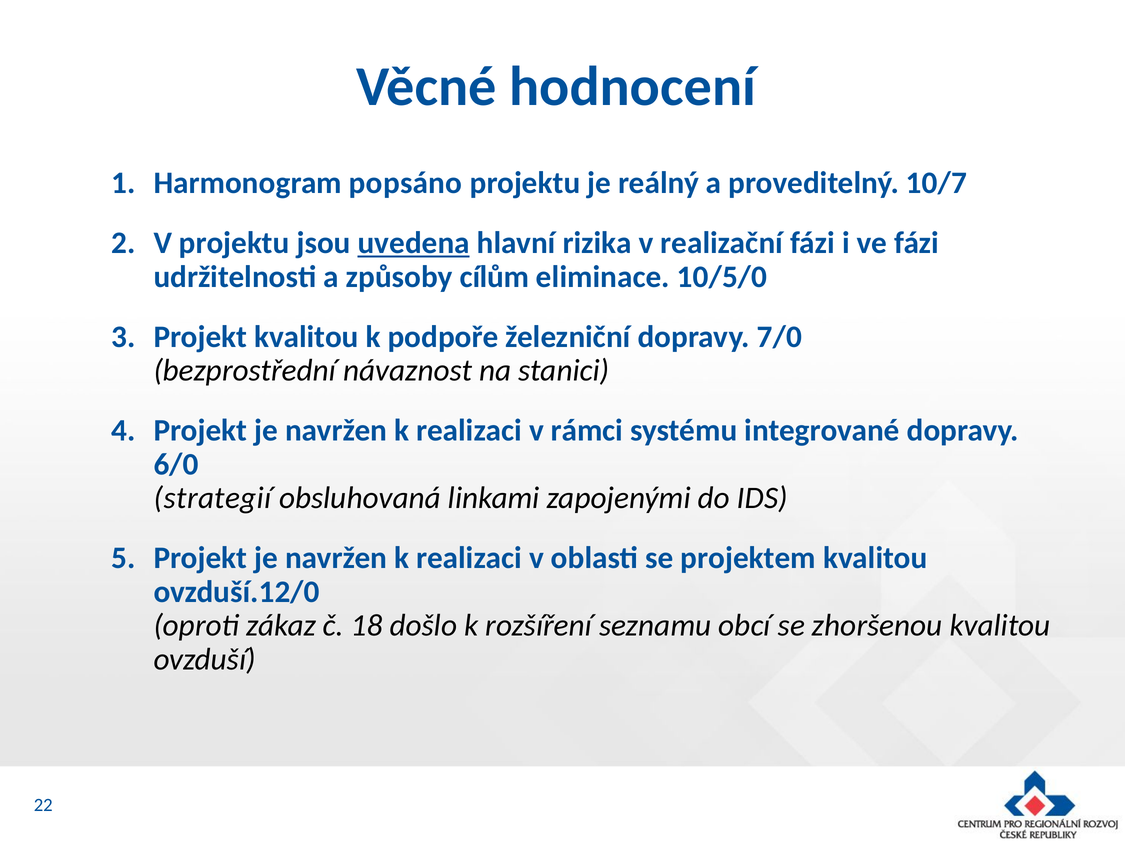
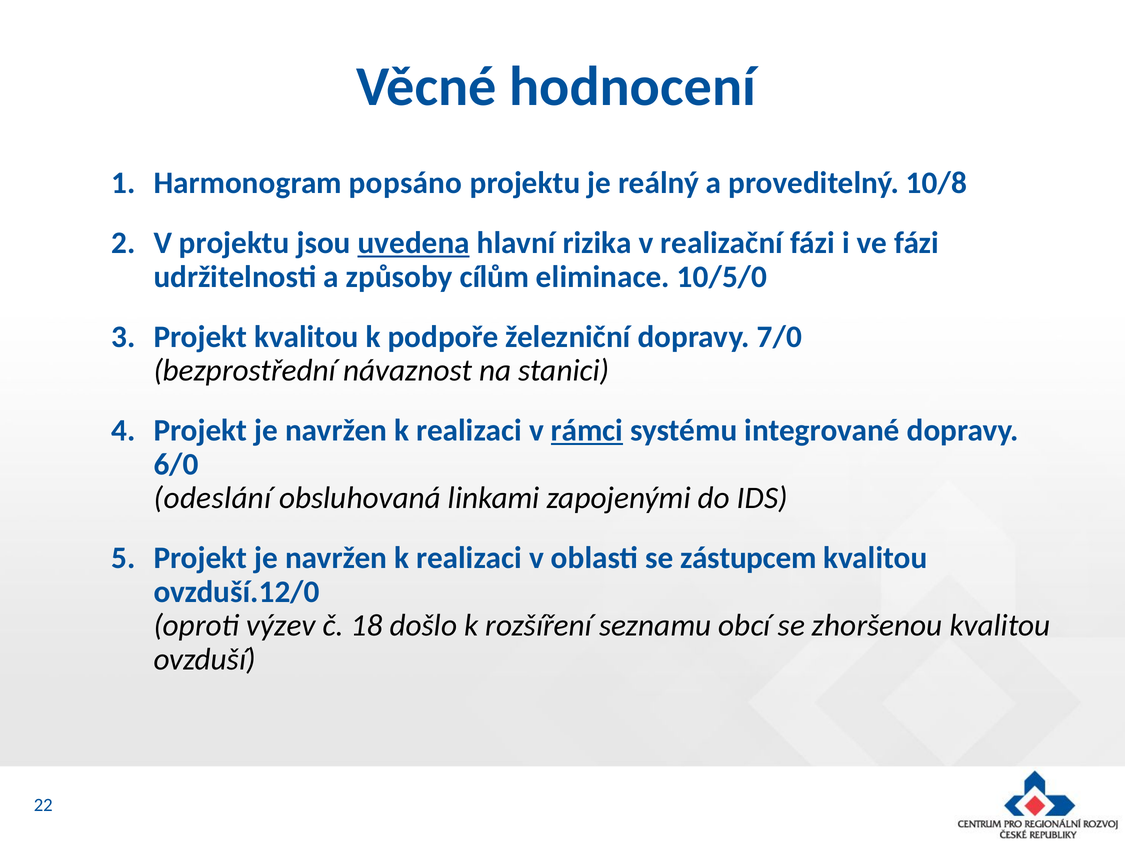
10/7: 10/7 -> 10/8 (936, 183)
rámci underline: none -> present (587, 431)
strategií: strategií -> odeslání (213, 498)
projektem: projektem -> zástupcem (748, 559)
zákaz: zákaz -> výzev (281, 626)
